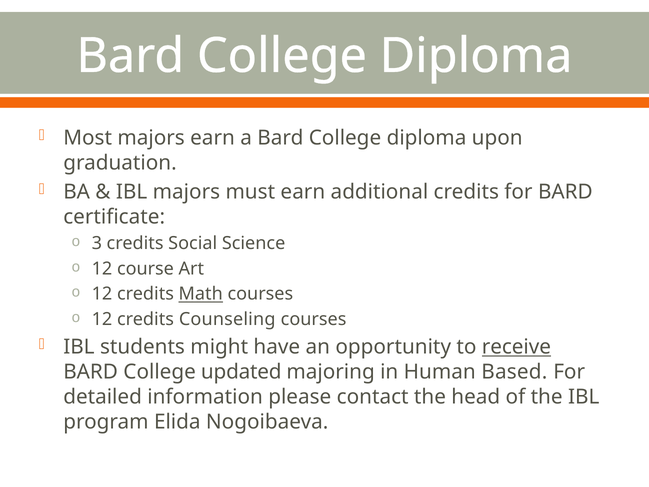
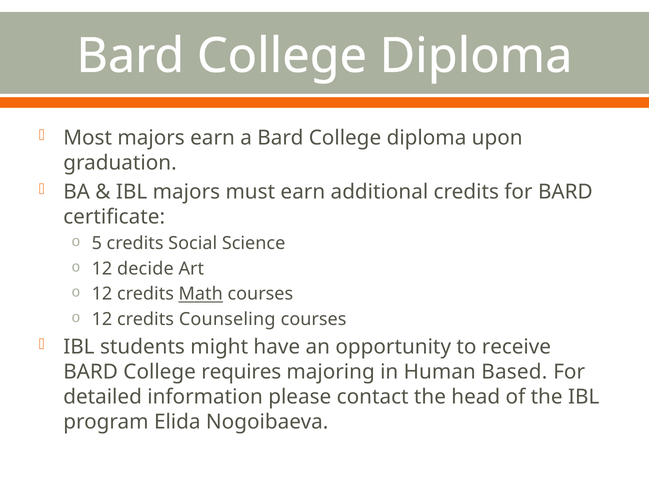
3: 3 -> 5 (97, 243)
course: course -> decide (145, 269)
receive underline: present -> none (516, 347)
updated: updated -> requires (241, 372)
